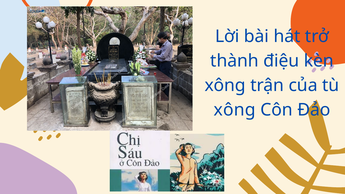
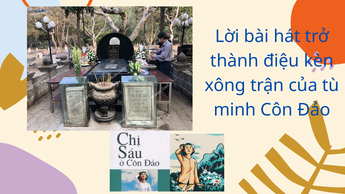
xông: xông -> minh (235, 110)
